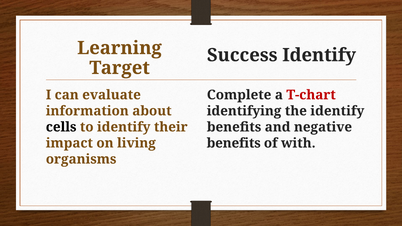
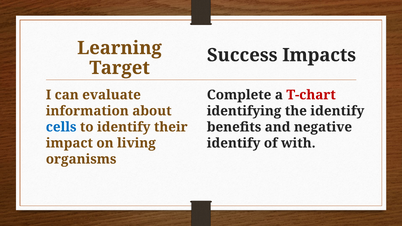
Success Identify: Identify -> Impacts (319, 55)
cells colour: black -> blue (61, 127)
benefits: benefits -> identify (234, 143)
